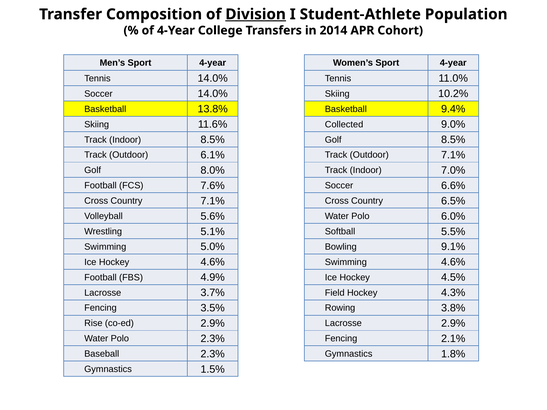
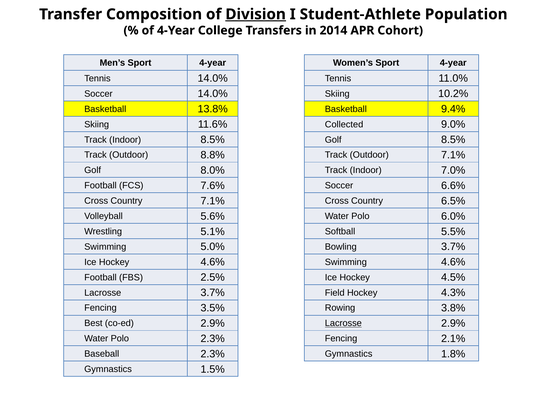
6.1%: 6.1% -> 8.8% (213, 155)
Bowling 9.1%: 9.1% -> 3.7% (453, 247)
4.9%: 4.9% -> 2.5% (213, 278)
Rise: Rise -> Best (93, 323)
Lacrosse underline: none -> present (343, 323)
